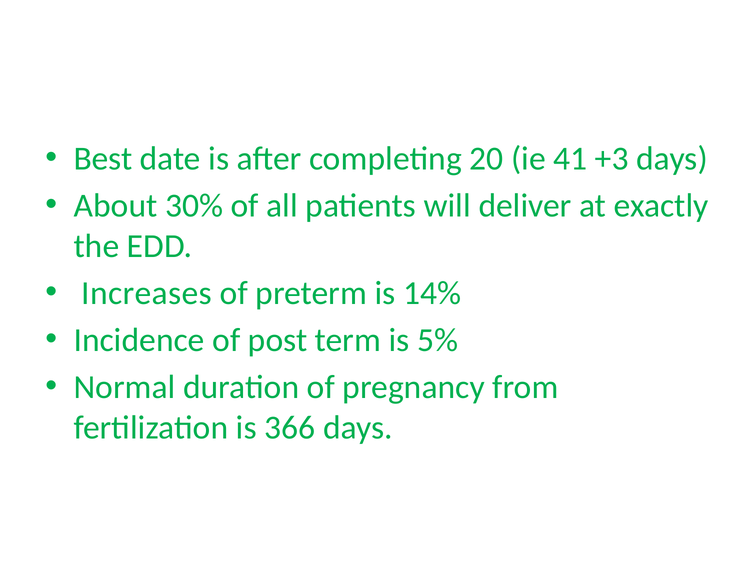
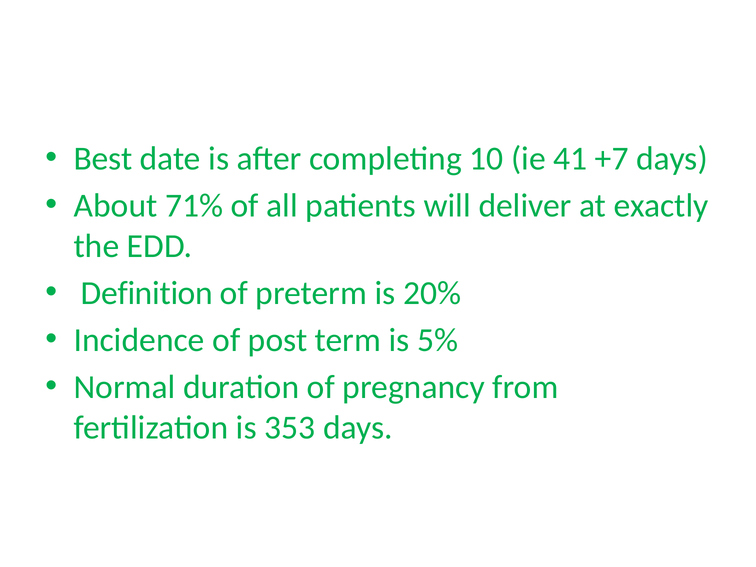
20: 20 -> 10 (486, 159)
+3: +3 -> +7 (612, 159)
30%: 30% -> 71% (194, 206)
Increases: Increases -> Definition (147, 293)
14%: 14% -> 20% (432, 293)
366: 366 -> 353 (290, 427)
